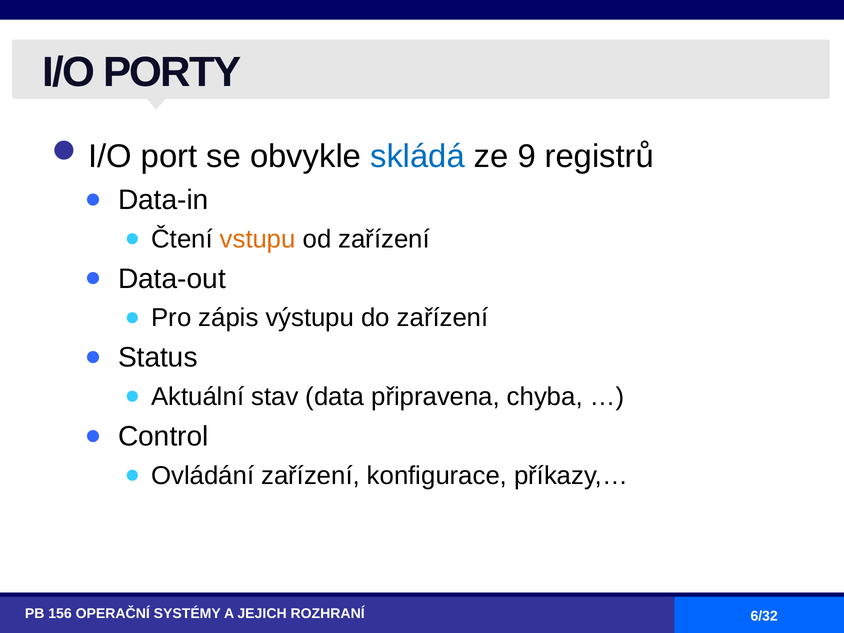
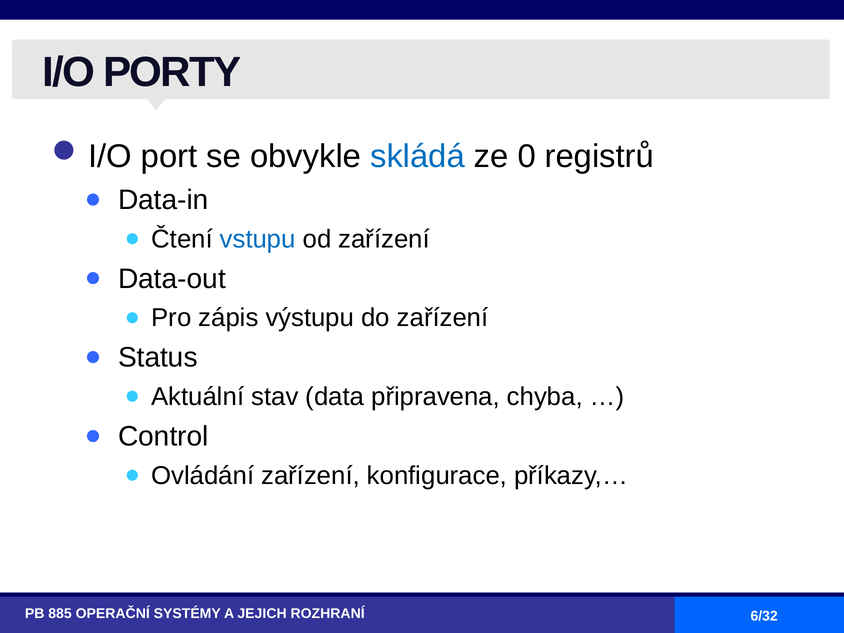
9: 9 -> 0 (527, 157)
vstupu colour: orange -> blue (258, 239)
156: 156 -> 885 (60, 613)
